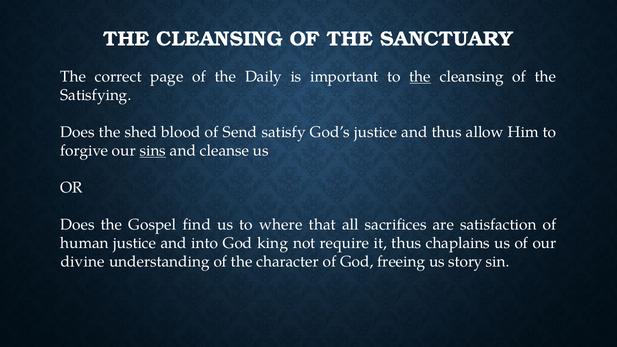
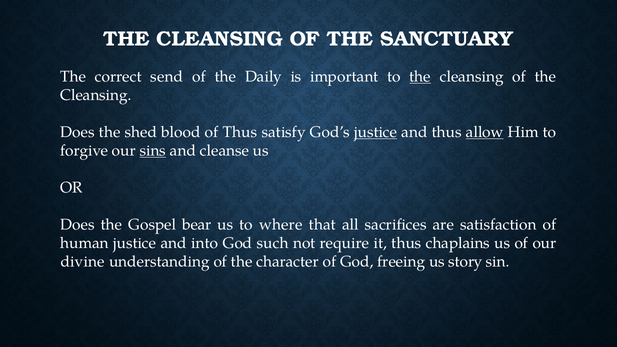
page: page -> send (167, 77)
Satisfying: Satisfying -> Cleansing (96, 95)
of Send: Send -> Thus (240, 132)
justice underline: none -> present (376, 132)
allow underline: none -> present (485, 132)
find: find -> bear (197, 225)
king: king -> such (273, 243)
